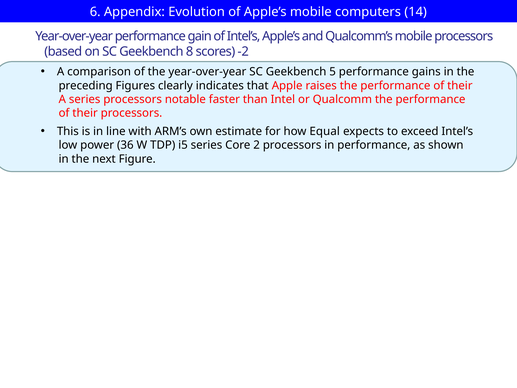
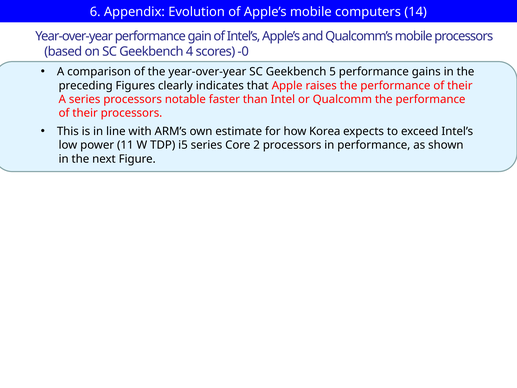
8: 8 -> 4 (190, 52)
-2: -2 -> -0 (243, 52)
Equal: Equal -> Korea (325, 131)
36: 36 -> 11 (125, 145)
